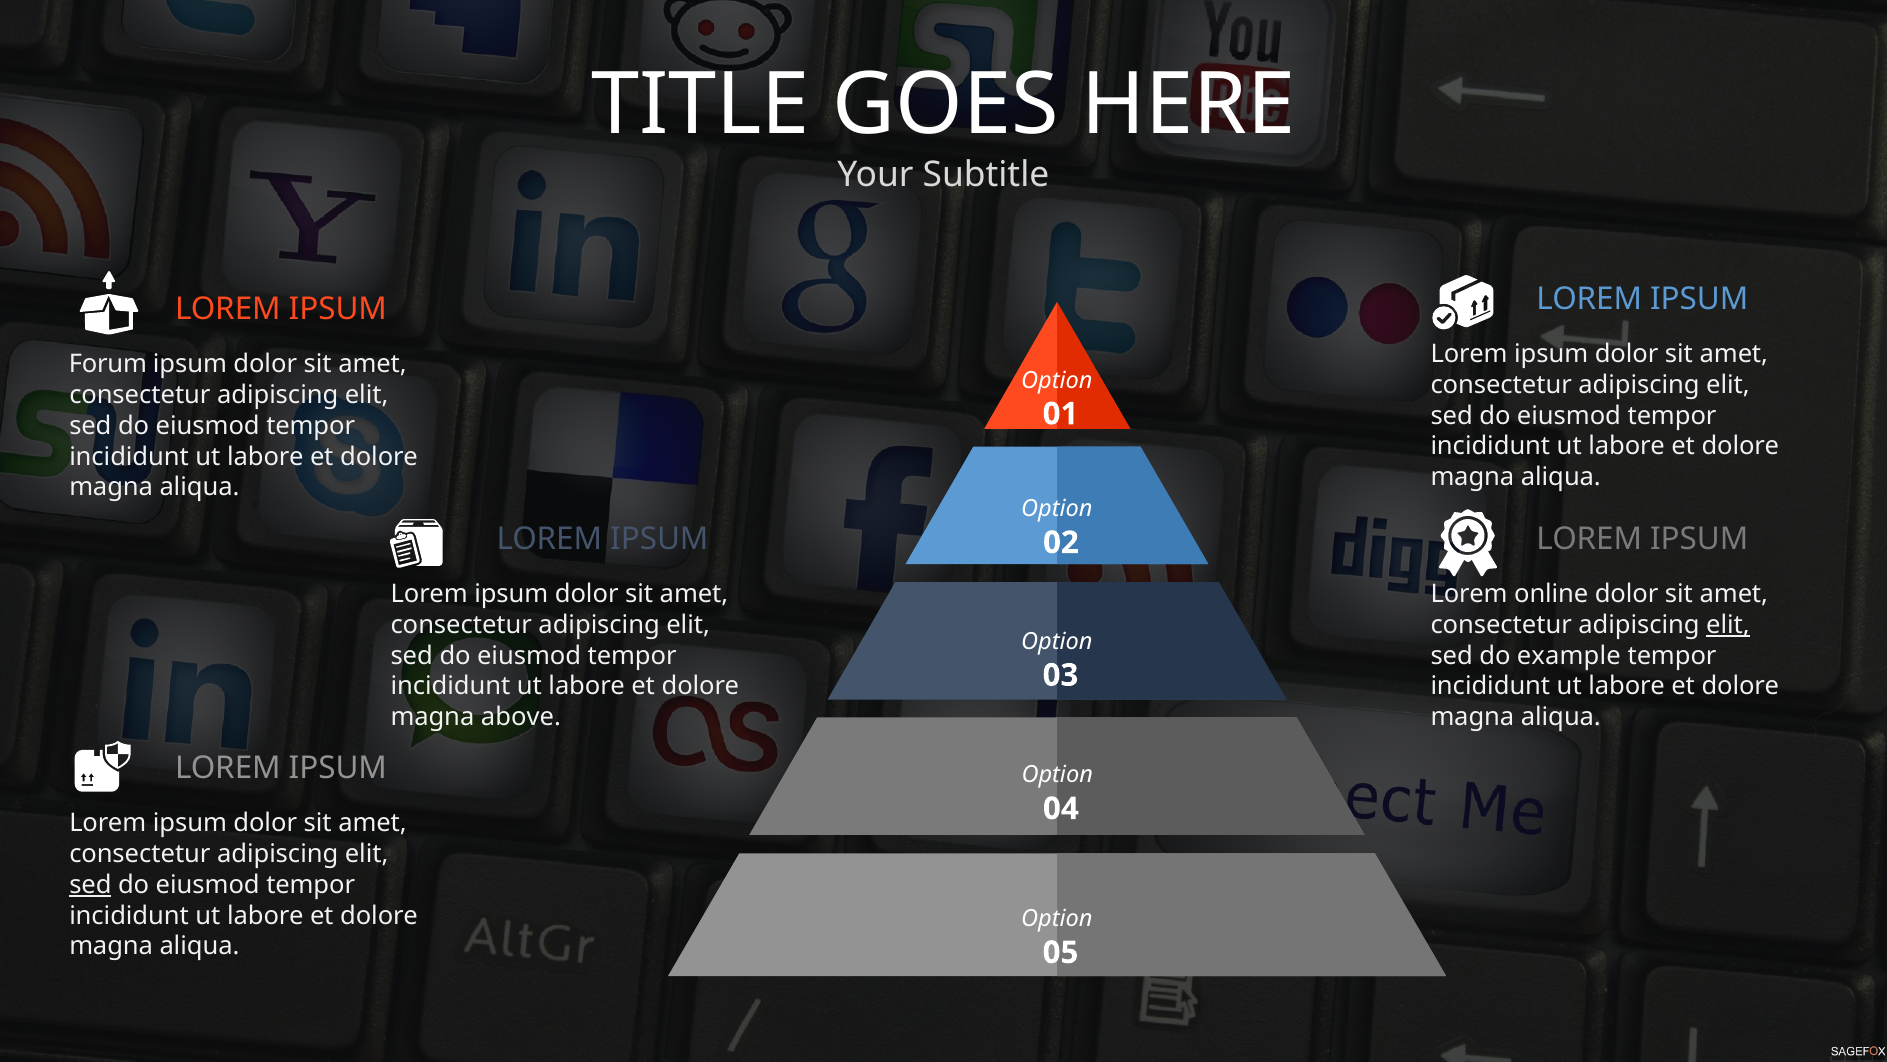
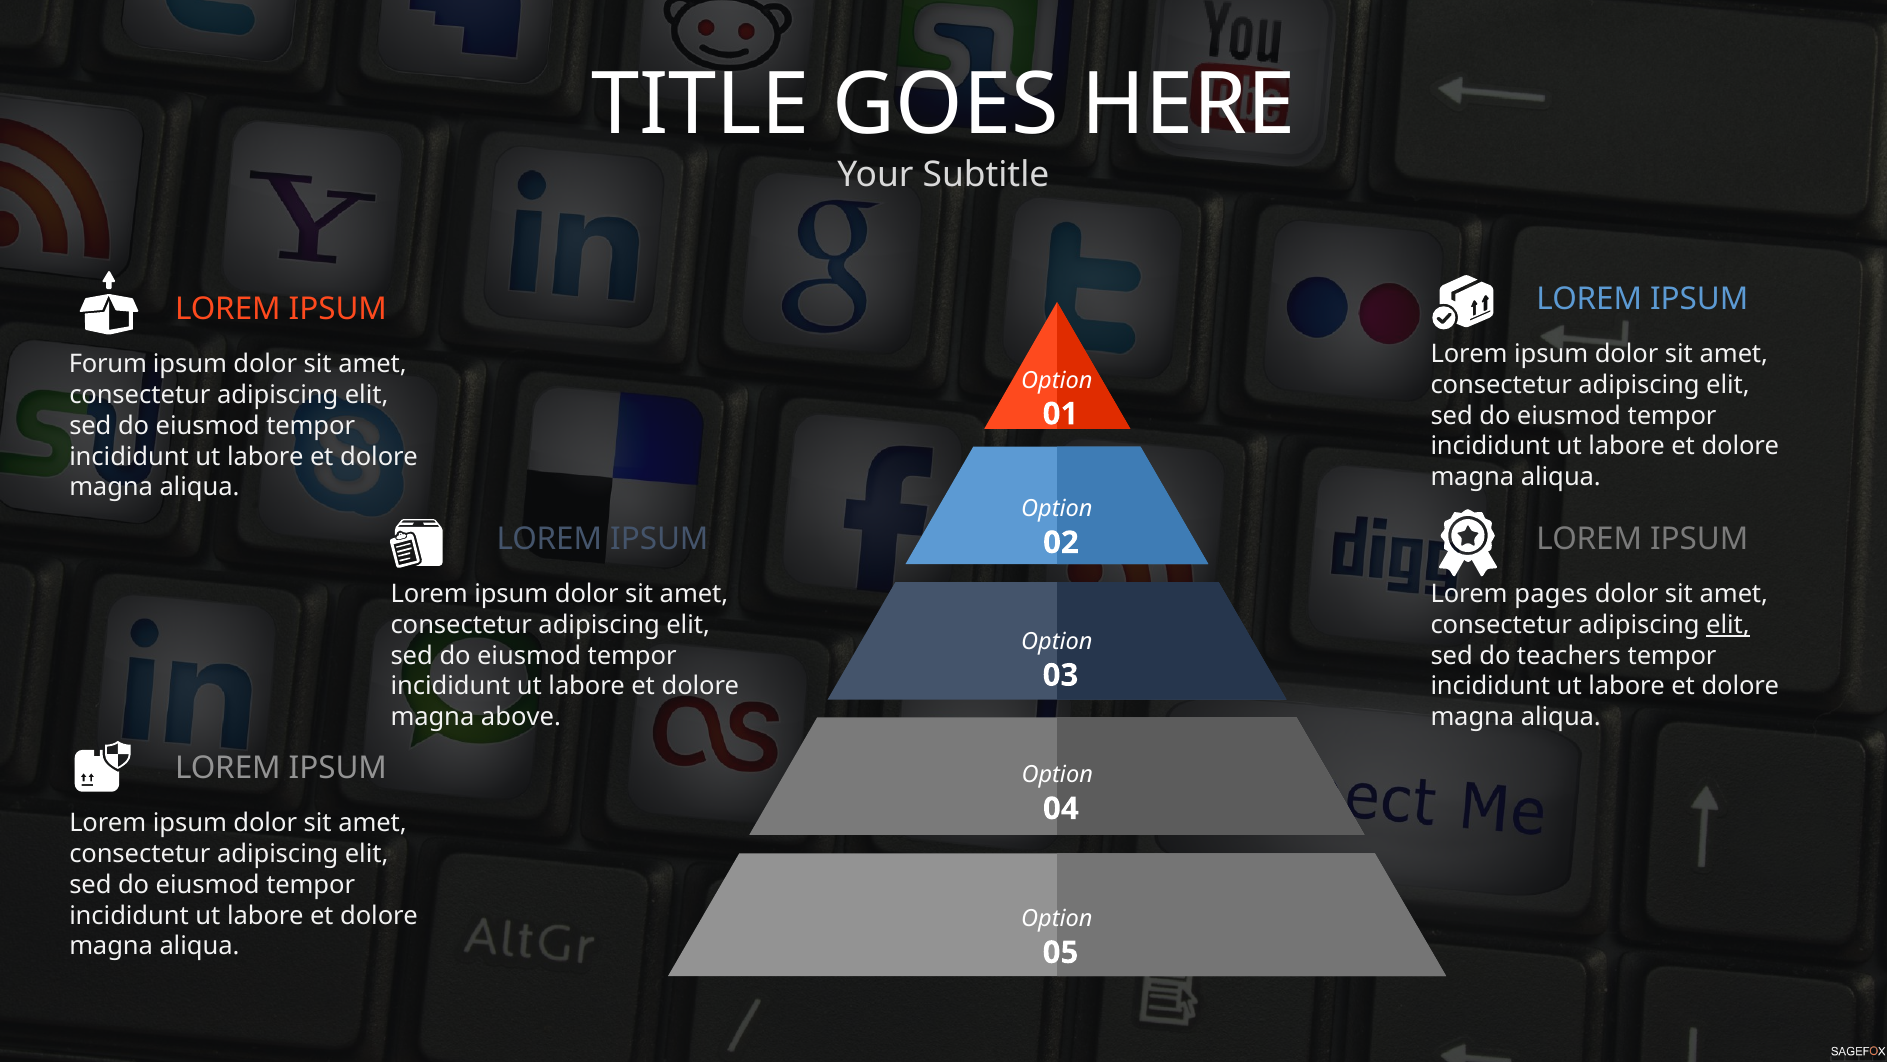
online: online -> pages (1551, 594)
example: example -> teachers (1569, 655)
sed underline: present -> none (90, 884)
